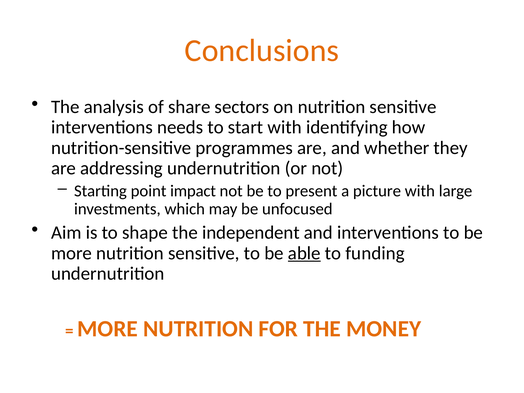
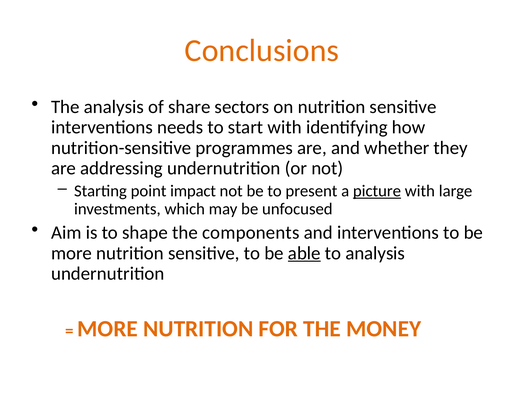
picture underline: none -> present (377, 191)
independent: independent -> components (251, 233)
to funding: funding -> analysis (375, 253)
